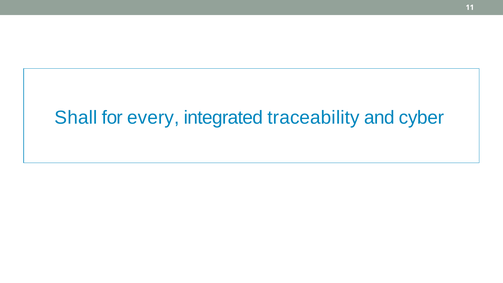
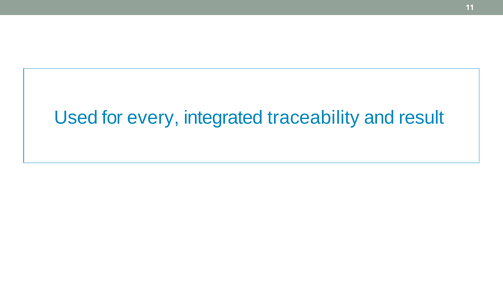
Shall: Shall -> Used (76, 117)
cyber: cyber -> result (422, 117)
